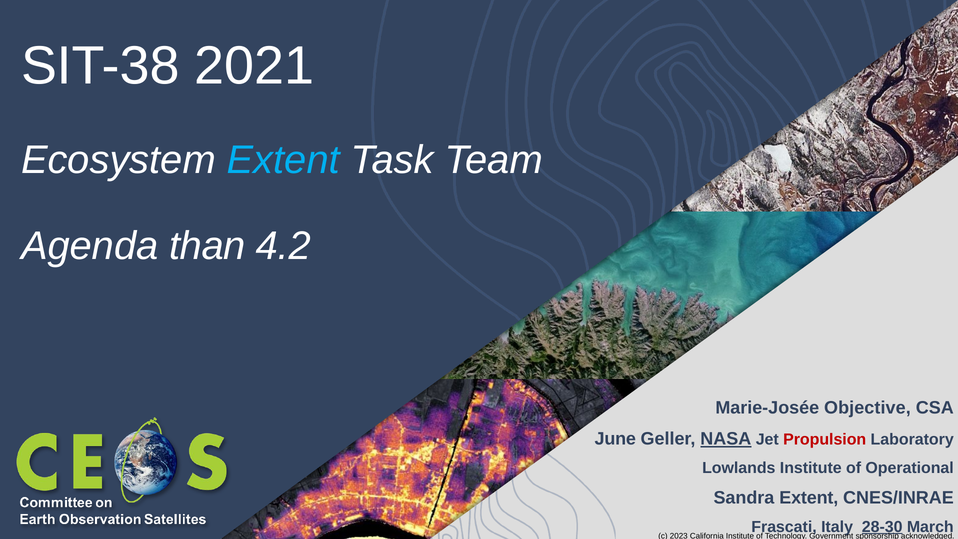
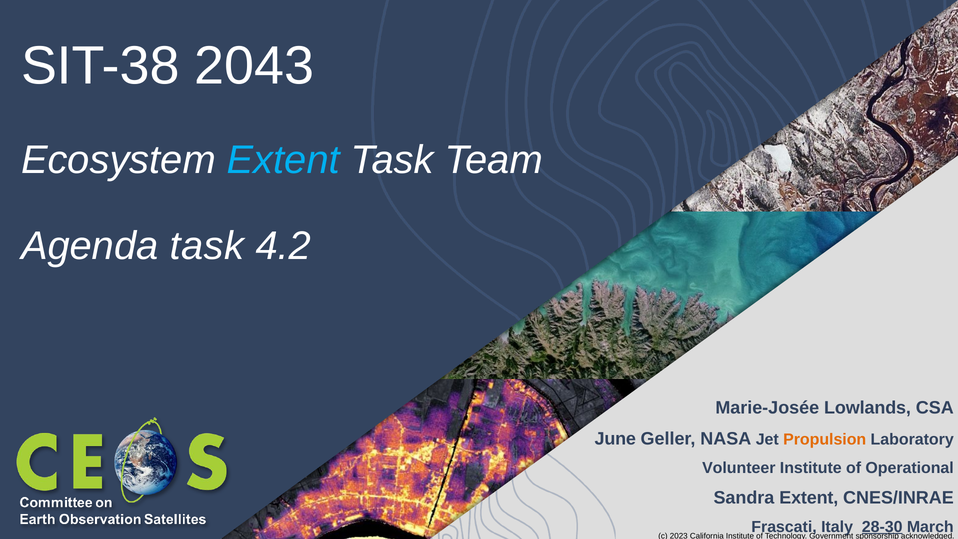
2021: 2021 -> 2043 (254, 66)
Agenda than: than -> task (207, 246)
Objective: Objective -> Lowlands (868, 408)
NASA underline: present -> none (726, 439)
Propulsion colour: red -> orange (825, 440)
Lowlands: Lowlands -> Volunteer (739, 468)
